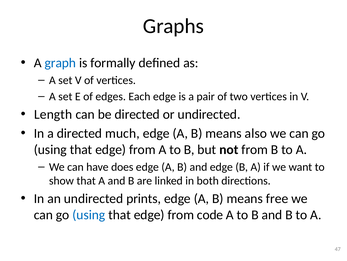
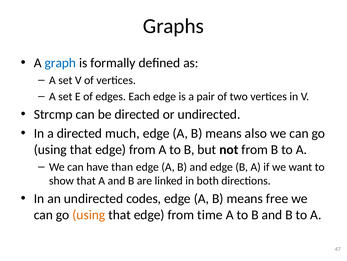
Length: Length -> Strcmp (53, 114)
does: does -> than (122, 166)
prints: prints -> codes (144, 198)
using colour: blue -> orange (89, 214)
code: code -> time (210, 214)
